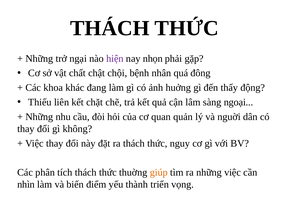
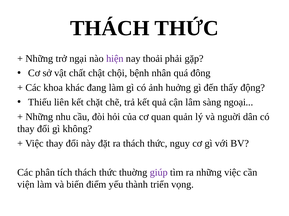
nhọn: nhọn -> thoải (153, 59)
giúp colour: orange -> purple (159, 173)
nhìn: nhìn -> viện (26, 185)
